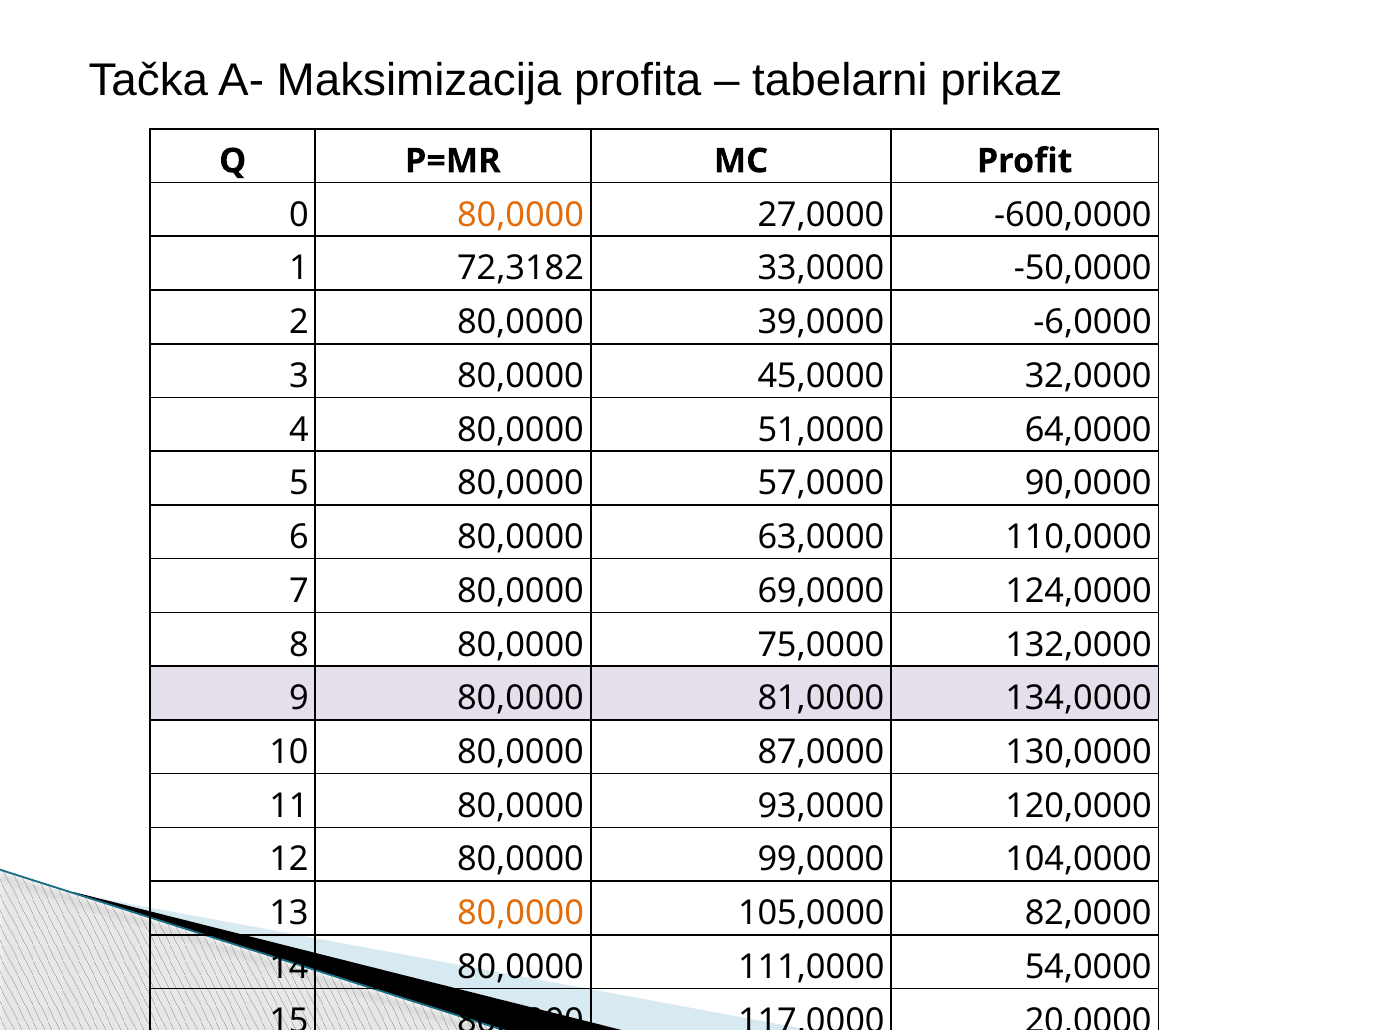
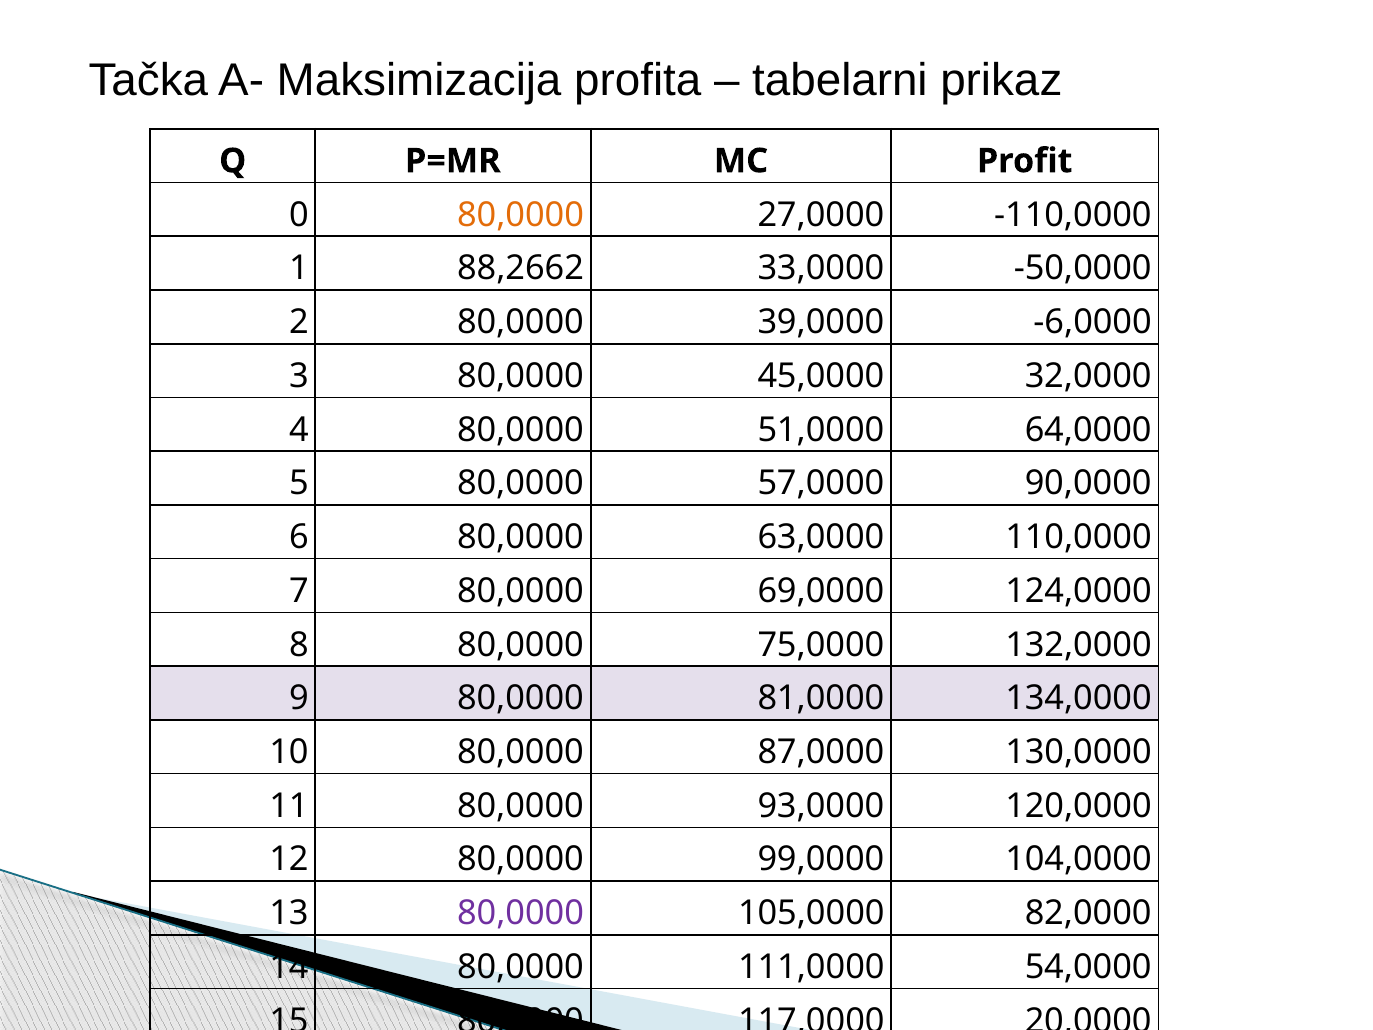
-600,0000: -600,0000 -> -110,0000 (1073, 215)
72,3182: 72,3182 -> 88,2662 (520, 268)
80,0000 colour: orange -> purple (520, 913)
